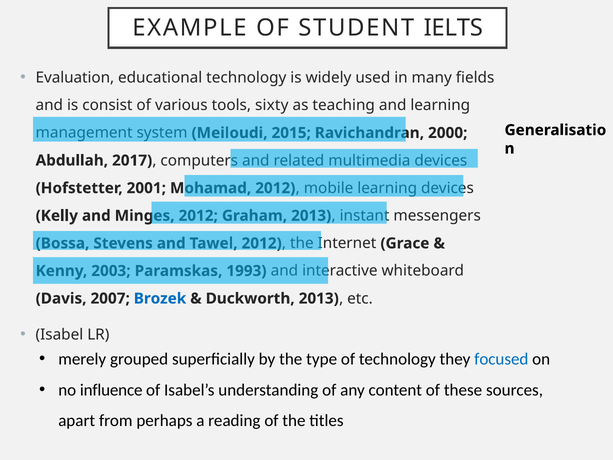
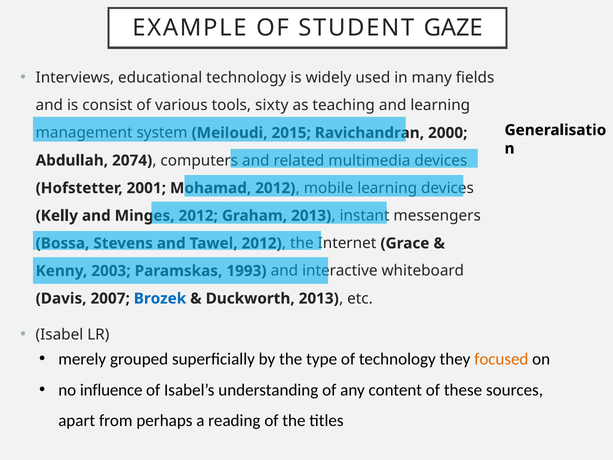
IELTS: IELTS -> GAZE (453, 28)
Evaluation: Evaluation -> Interviews (75, 78)
2017: 2017 -> 2074 (132, 160)
focused colour: blue -> orange (501, 359)
